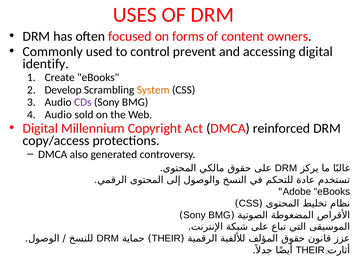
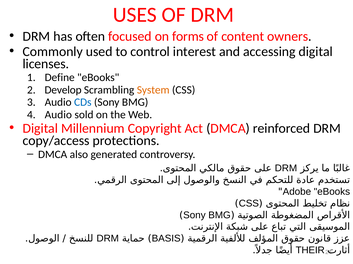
prevent: prevent -> interest (194, 52)
identify: identify -> licenses (46, 64)
Create: Create -> Define (60, 78)
CDs colour: purple -> blue (83, 102)
THEIR: THEIR -> BASIS (166, 239)
